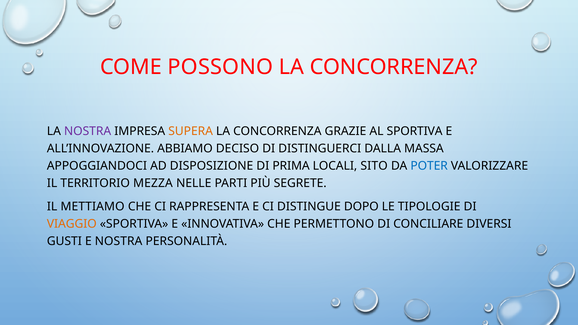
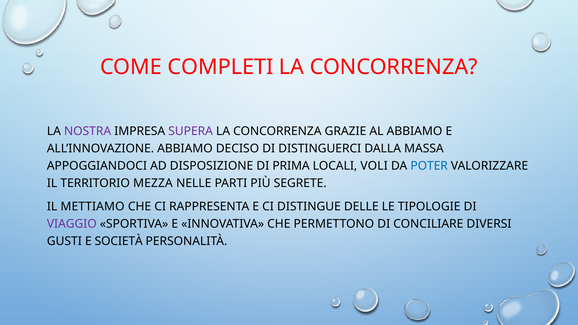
POSSONO: POSSONO -> COMPLETI (220, 67)
SUPERA colour: orange -> purple (191, 131)
AL SPORTIVA: SPORTIVA -> ABBIAMO (415, 131)
SITO: SITO -> VOLI (374, 166)
DOPO: DOPO -> DELLE (361, 206)
VIAGGIO colour: orange -> purple (72, 224)
E NOSTRA: NOSTRA -> SOCIETÀ (119, 241)
